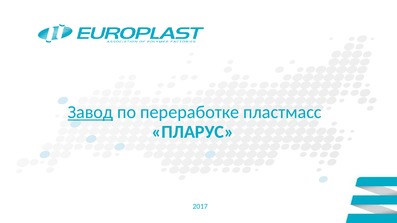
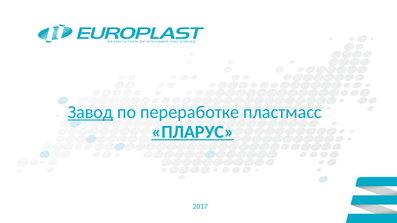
ПЛАРУС underline: none -> present (193, 132)
